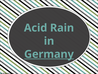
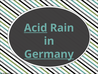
Acid underline: none -> present (36, 28)
